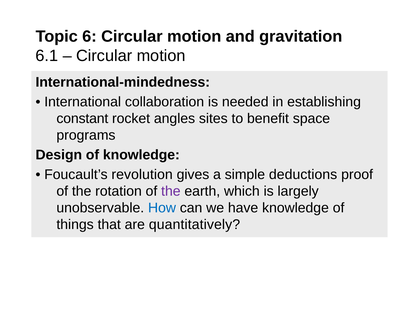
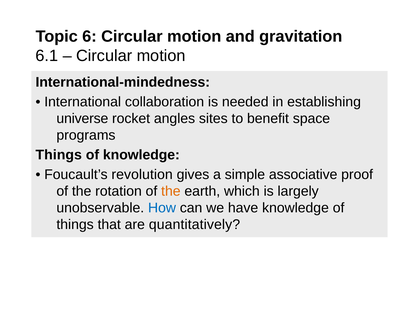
constant: constant -> universe (82, 119)
Design: Design -> Things (59, 155)
deductions: deductions -> associative (303, 175)
the colour: purple -> orange (171, 191)
